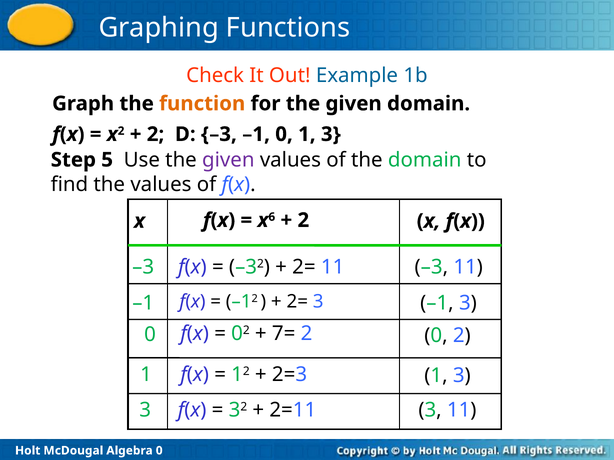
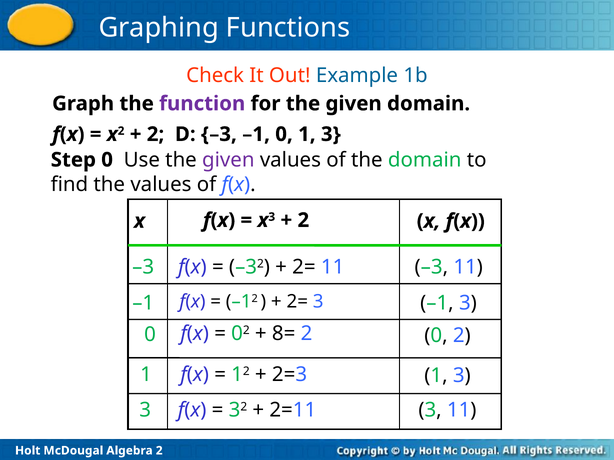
function colour: orange -> purple (202, 104)
Step 5: 5 -> 0 (107, 160)
x 6: 6 -> 3 (272, 217)
7=: 7= -> 8= (284, 334)
0: 0 -> 2 (159, 451)
